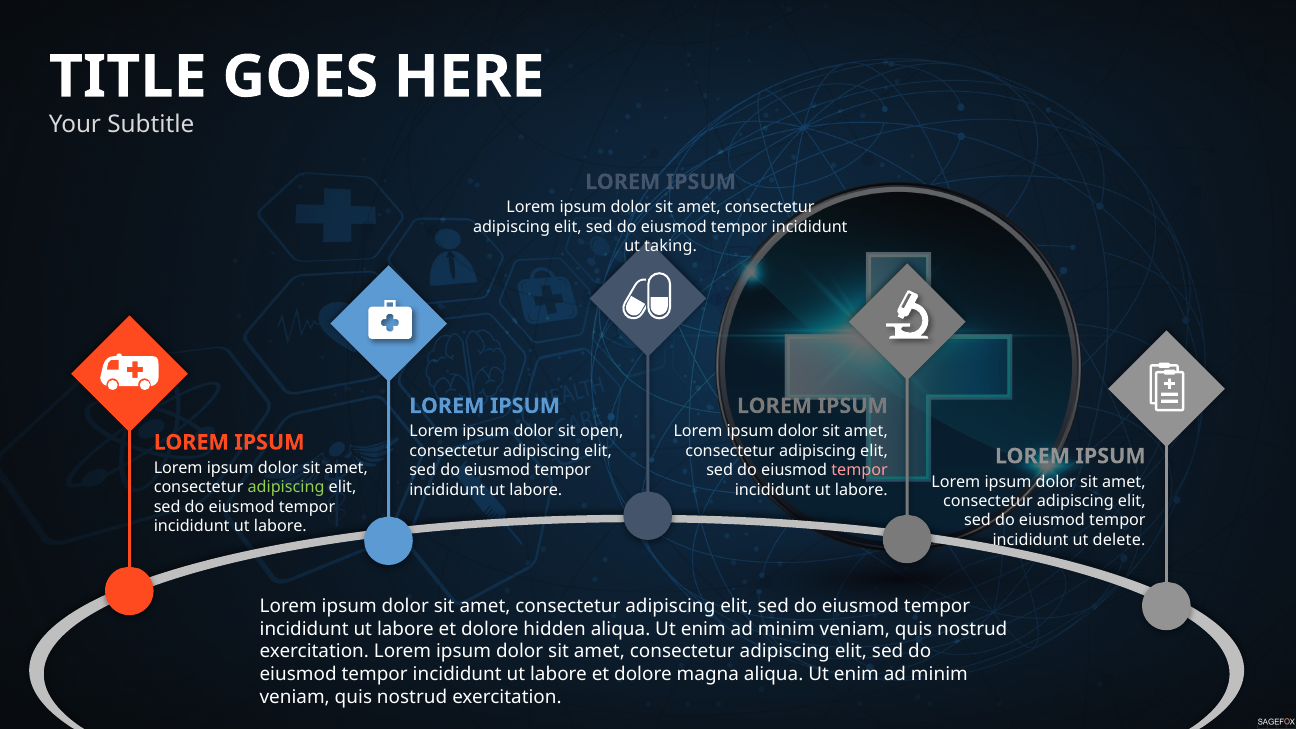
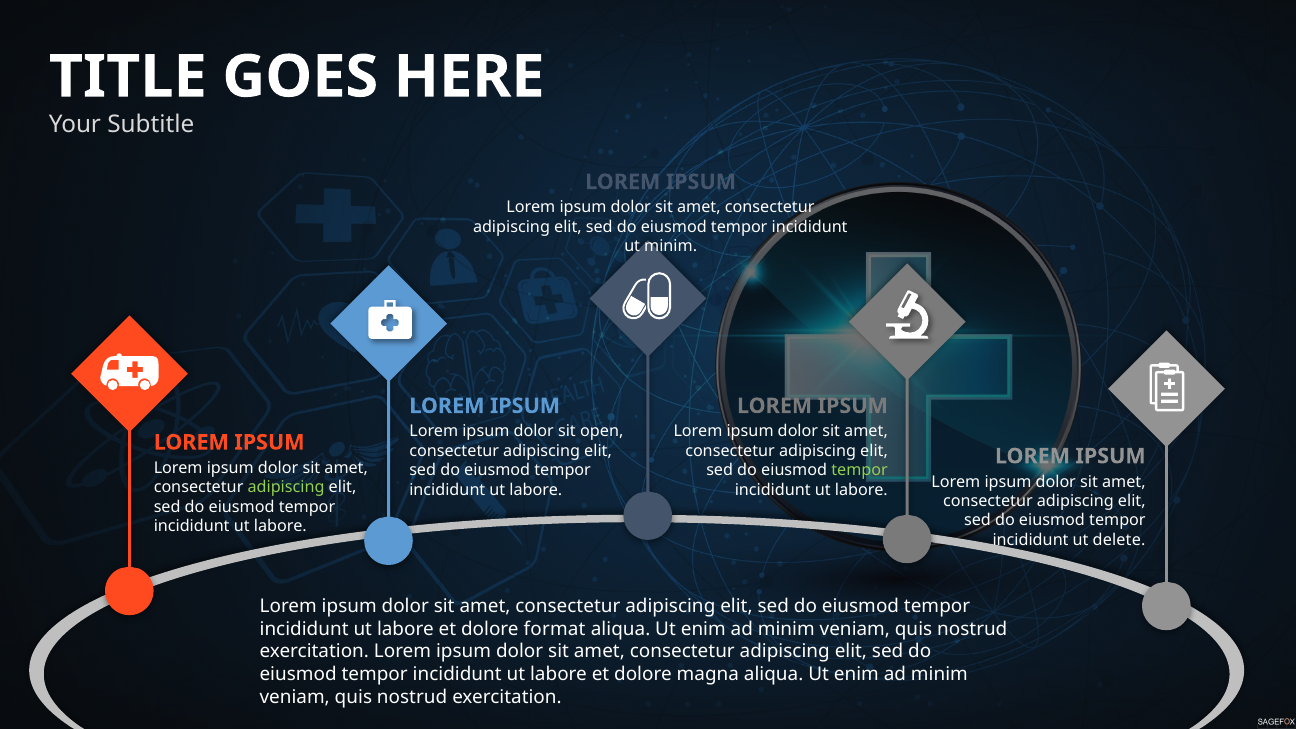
ut taking: taking -> minim (671, 246)
tempor colour: pink -> light green (860, 470)
hidden: hidden -> format (555, 629)
